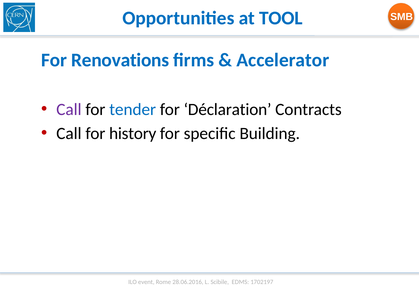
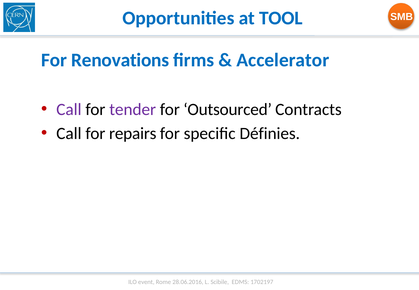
tender colour: blue -> purple (133, 109)
Déclaration: Déclaration -> Outsourced (228, 109)
history: history -> repairs (133, 133)
Building: Building -> Définies (270, 133)
